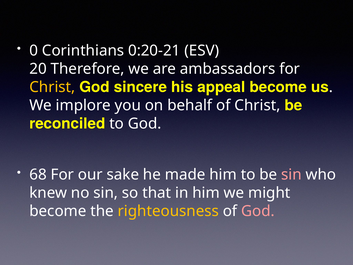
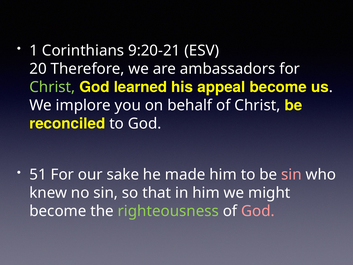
0: 0 -> 1 (34, 51)
0:20-21: 0:20-21 -> 9:20-21 (154, 51)
Christ colour: yellow -> light green (52, 87)
sincere: sincere -> learned (140, 87)
68: 68 -> 51 (38, 174)
righteousness colour: yellow -> light green (168, 211)
